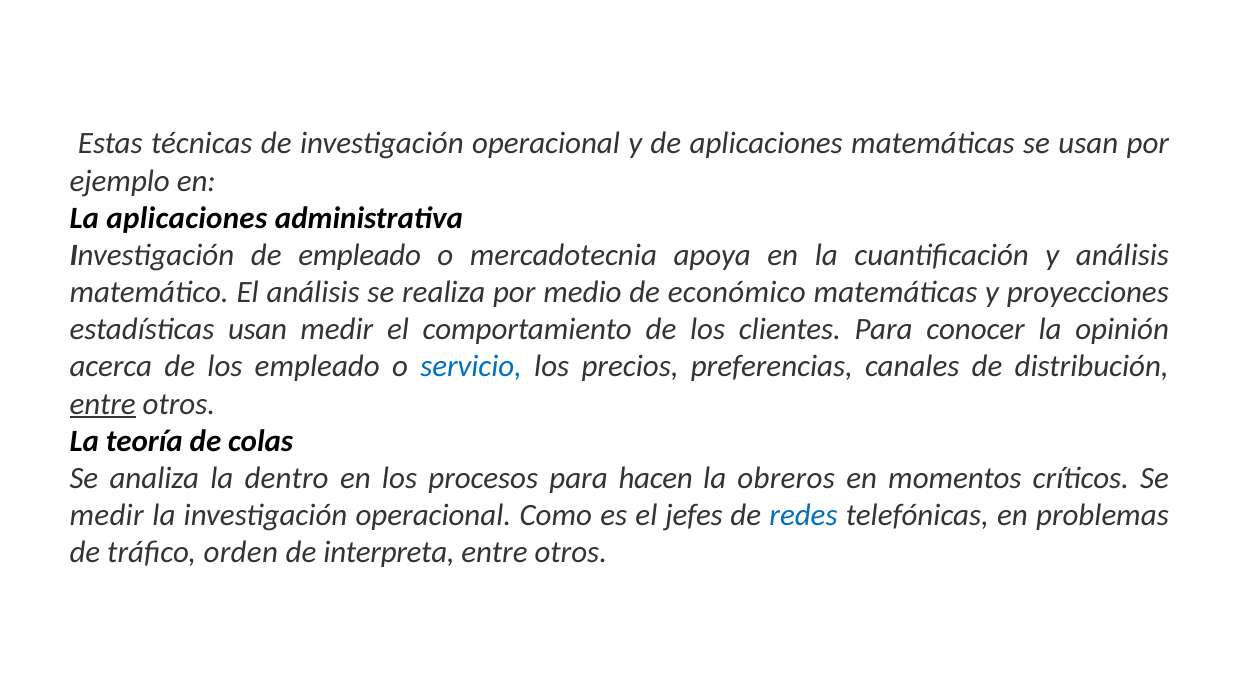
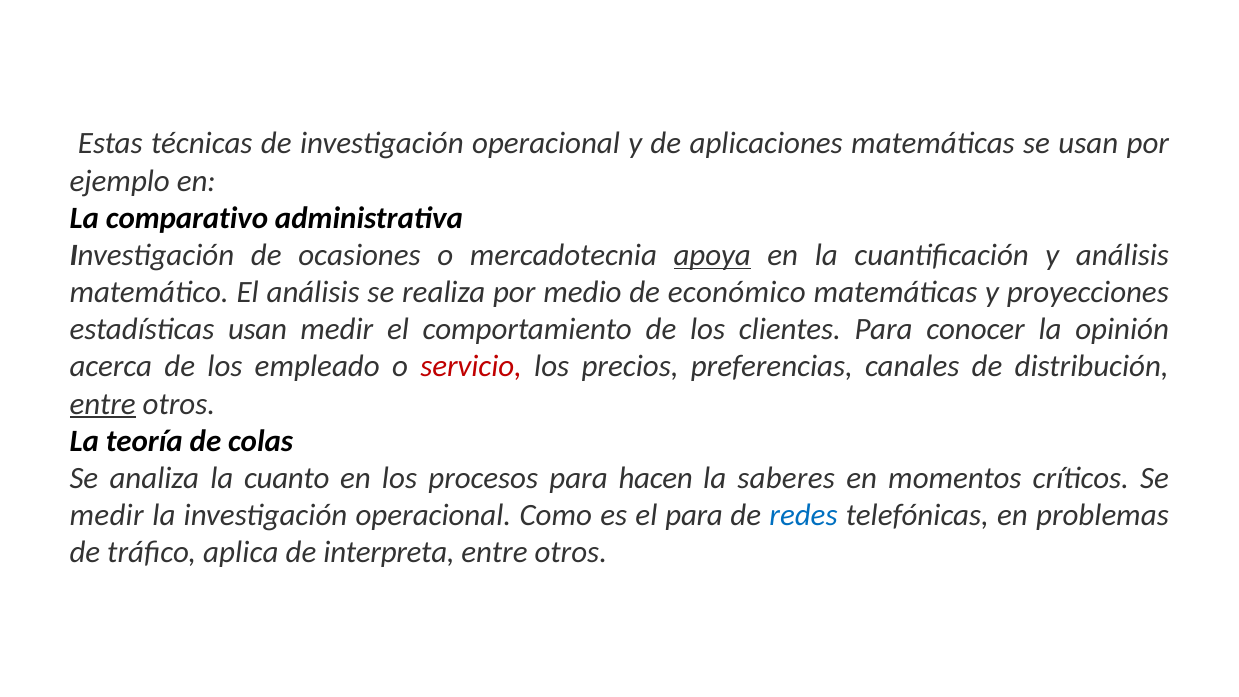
La aplicaciones: aplicaciones -> comparativo (187, 218)
de empleado: empleado -> ocasiones (360, 255)
apoya underline: none -> present (712, 255)
servicio colour: blue -> red (471, 367)
dentro: dentro -> cuanto (287, 478)
obreros: obreros -> saberes (786, 478)
el jefes: jefes -> para (694, 515)
orden: orden -> aplica (241, 553)
